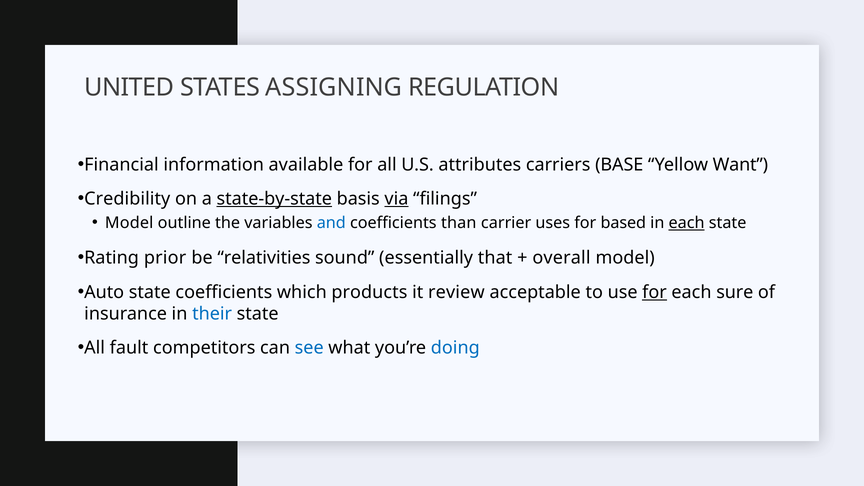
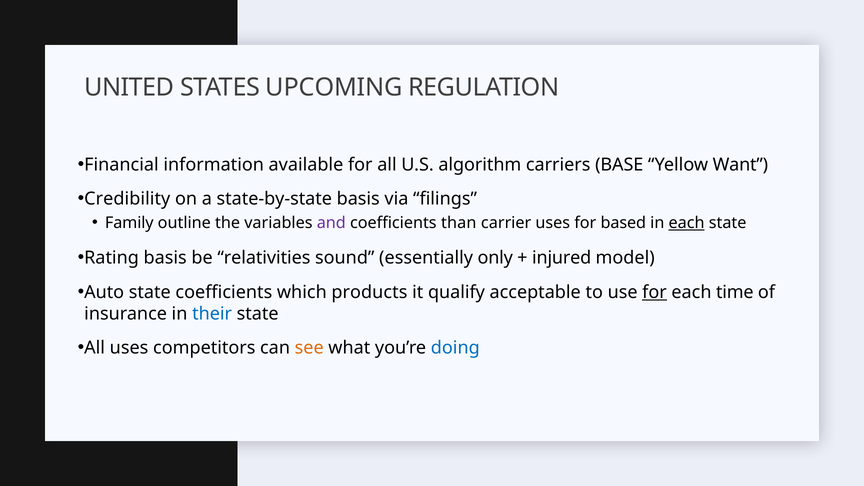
ASSIGNING: ASSIGNING -> UPCOMING (334, 87)
attributes: attributes -> algorithm (480, 165)
state-by-state underline: present -> none (274, 199)
via underline: present -> none (396, 199)
Model: Model -> Family (129, 223)
and colour: blue -> purple (331, 223)
Rating prior: prior -> basis (165, 258)
that: that -> only (495, 258)
overall: overall -> injured (562, 258)
review: review -> qualify (456, 292)
sure: sure -> time (735, 292)
All fault: fault -> uses (129, 348)
see colour: blue -> orange (309, 348)
